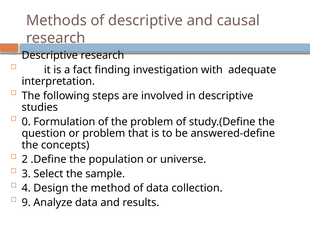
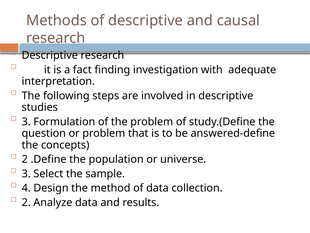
0: 0 -> 3 (26, 121)
9: 9 -> 2 (26, 202)
